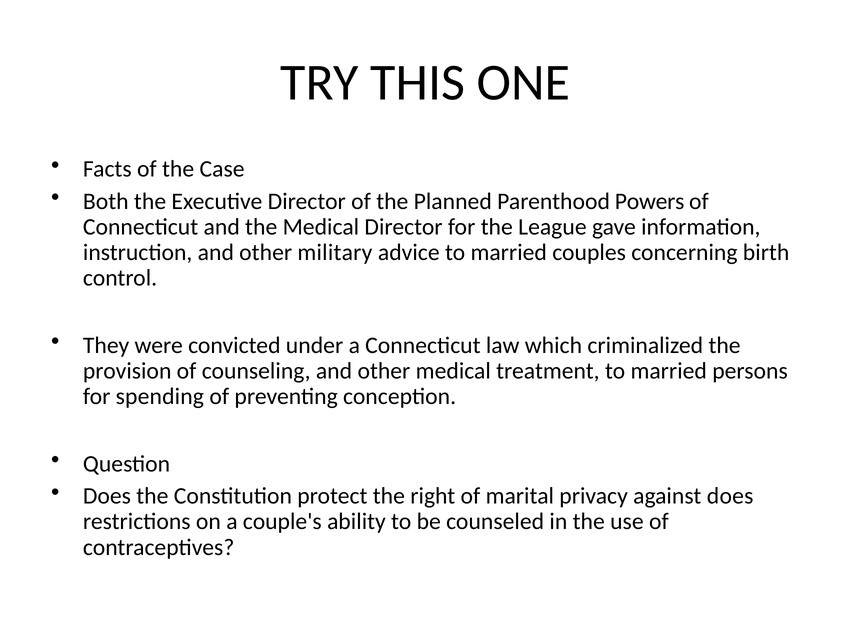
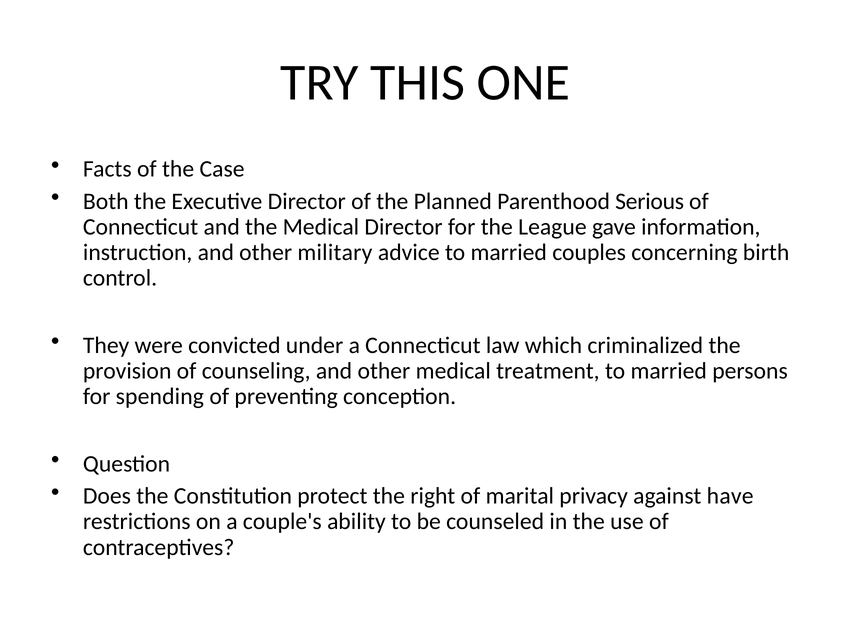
Powers: Powers -> Serious (650, 201)
against does: does -> have (730, 496)
